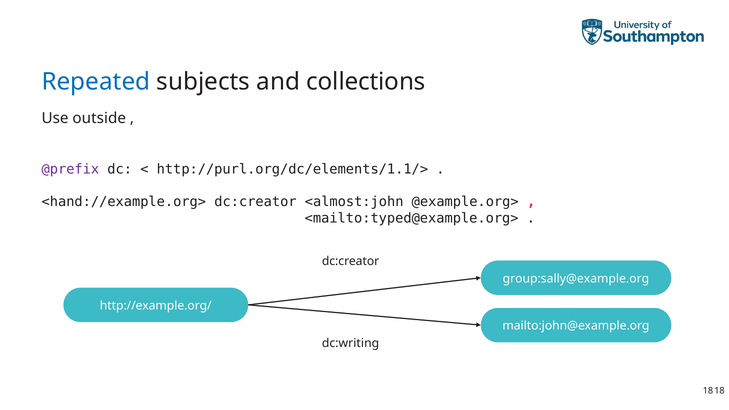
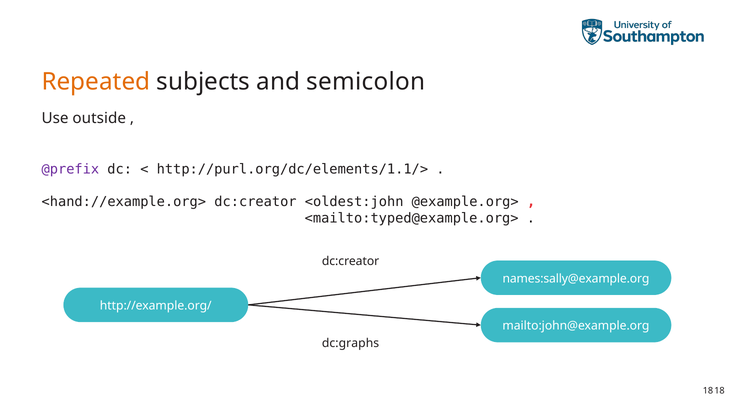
Repeated colour: blue -> orange (96, 82)
collections: collections -> semicolon (366, 82)
<almost:john: <almost:john -> <oldest:john (354, 202)
group:sally@example.org: group:sally@example.org -> names:sally@example.org (576, 279)
dc:writing: dc:writing -> dc:graphs (351, 343)
